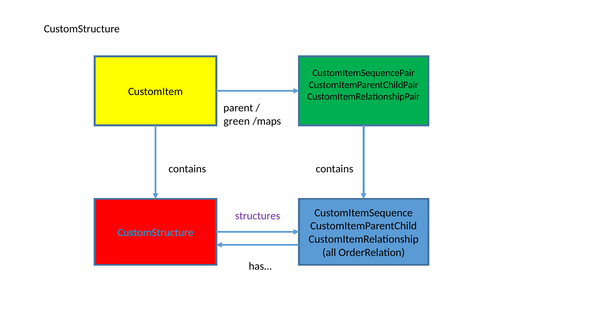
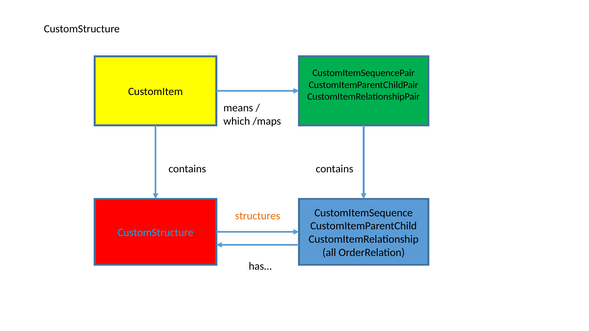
parent: parent -> means (238, 108)
green: green -> which (237, 121)
structures colour: purple -> orange (258, 216)
